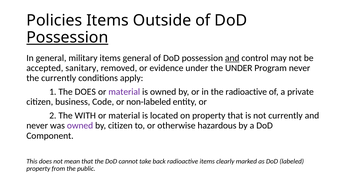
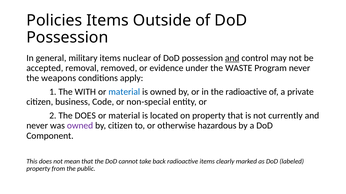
Possession underline: present -> none (67, 38)
items general: general -> nuclear (137, 58)
sanitary: sanitary -> removal (82, 68)
the UNDER: UNDER -> WASTE (239, 68)
the currently: currently -> weapons (59, 78)
The DOES: DOES -> WITH (85, 92)
material colour: purple -> blue (124, 92)
non-labeled: non-labeled -> non-special (149, 102)
The WITH: WITH -> DOES (85, 116)
